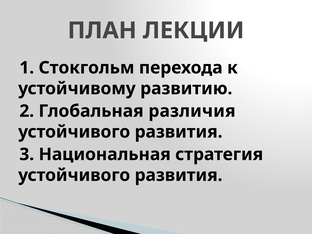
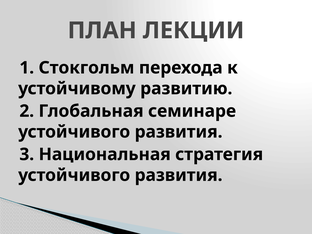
различия: различия -> семинаре (192, 111)
